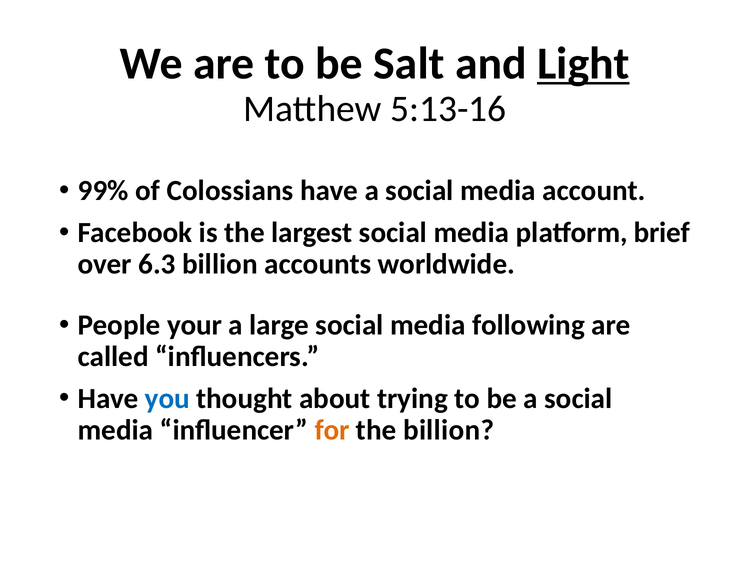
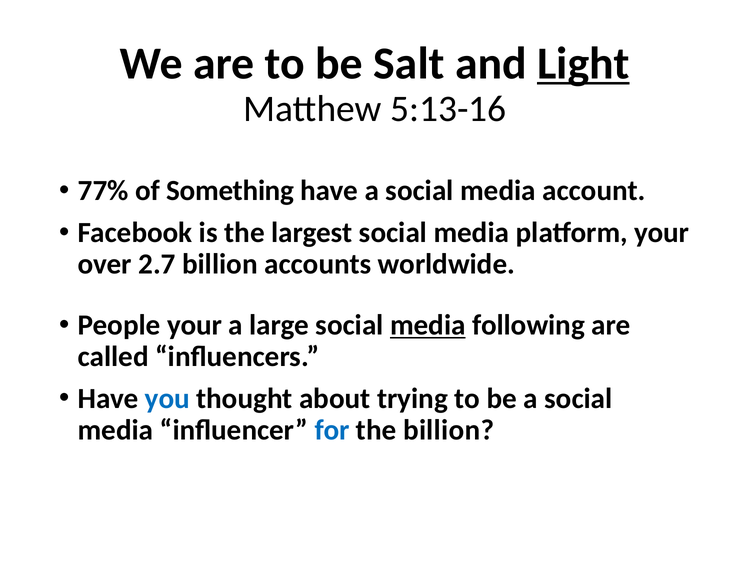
99%: 99% -> 77% (103, 191)
Colossians: Colossians -> Something (230, 191)
platform brief: brief -> your (662, 233)
6.3: 6.3 -> 2.7 (157, 264)
media underline: none -> present (428, 326)
for colour: orange -> blue (332, 430)
